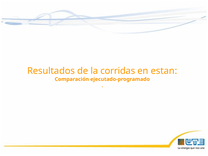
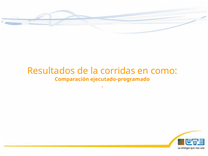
estan: estan -> como (164, 71)
